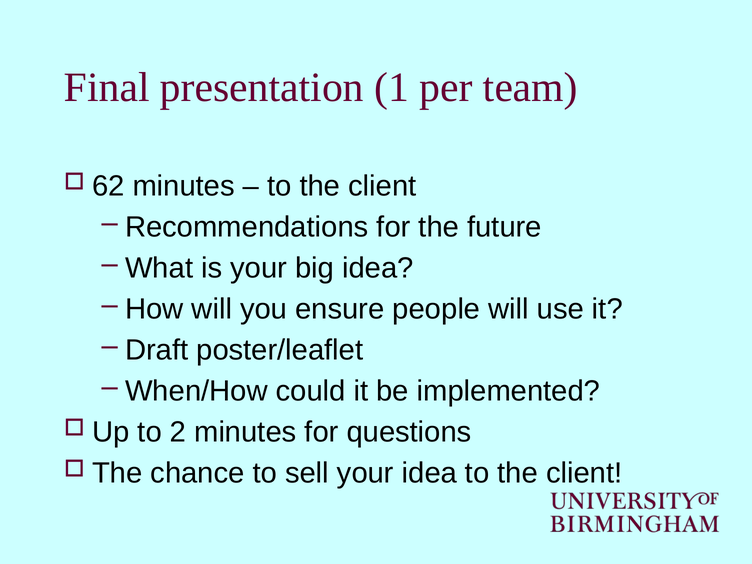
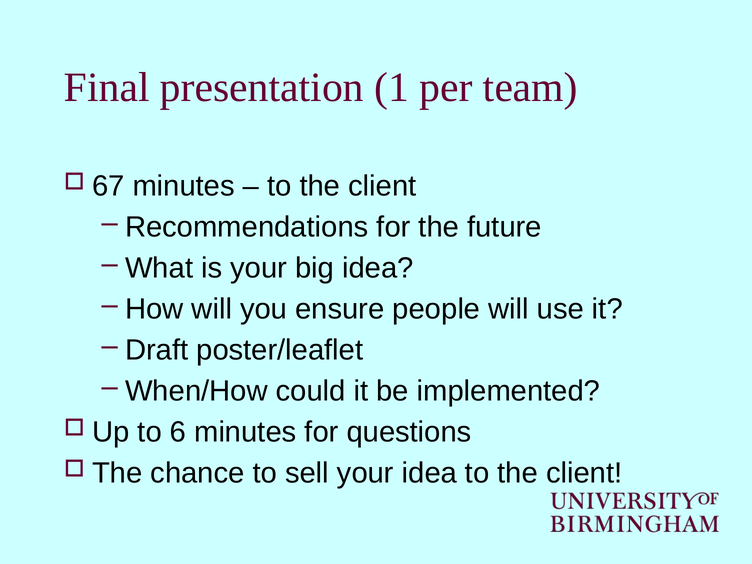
62: 62 -> 67 (108, 186)
2: 2 -> 6 (178, 432)
